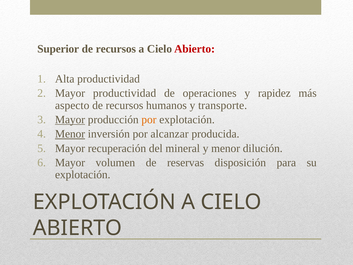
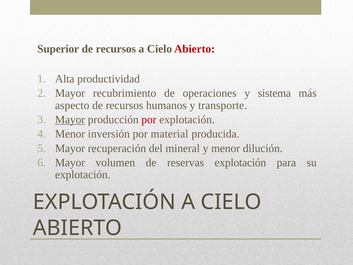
Mayor productividad: productividad -> recubrimiento (125, 93)
rapidez: rapidez -> sistema (274, 93)
por colour: orange -> red (149, 120)
Menor underline: present -> none (70, 134)
alcanzar: alcanzar -> material (170, 134)
reservas disposición: disposición -> explotación (240, 162)
